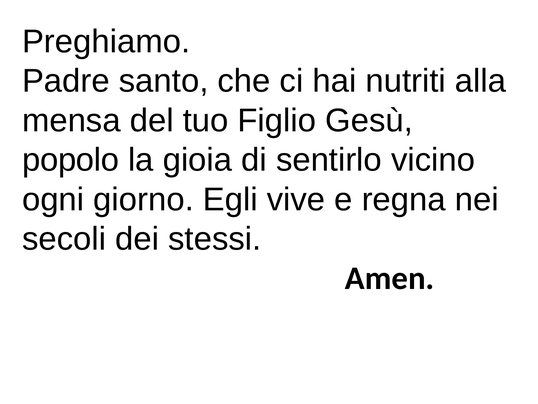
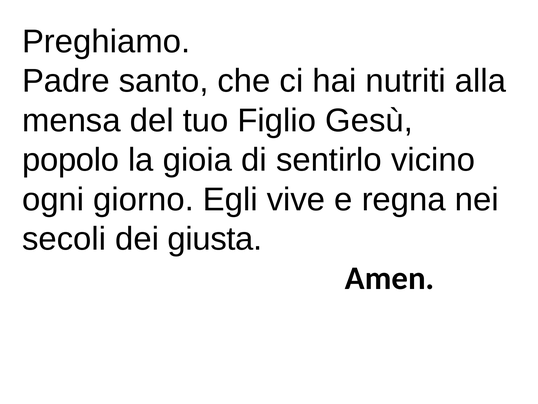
stessi: stessi -> giusta (215, 239)
